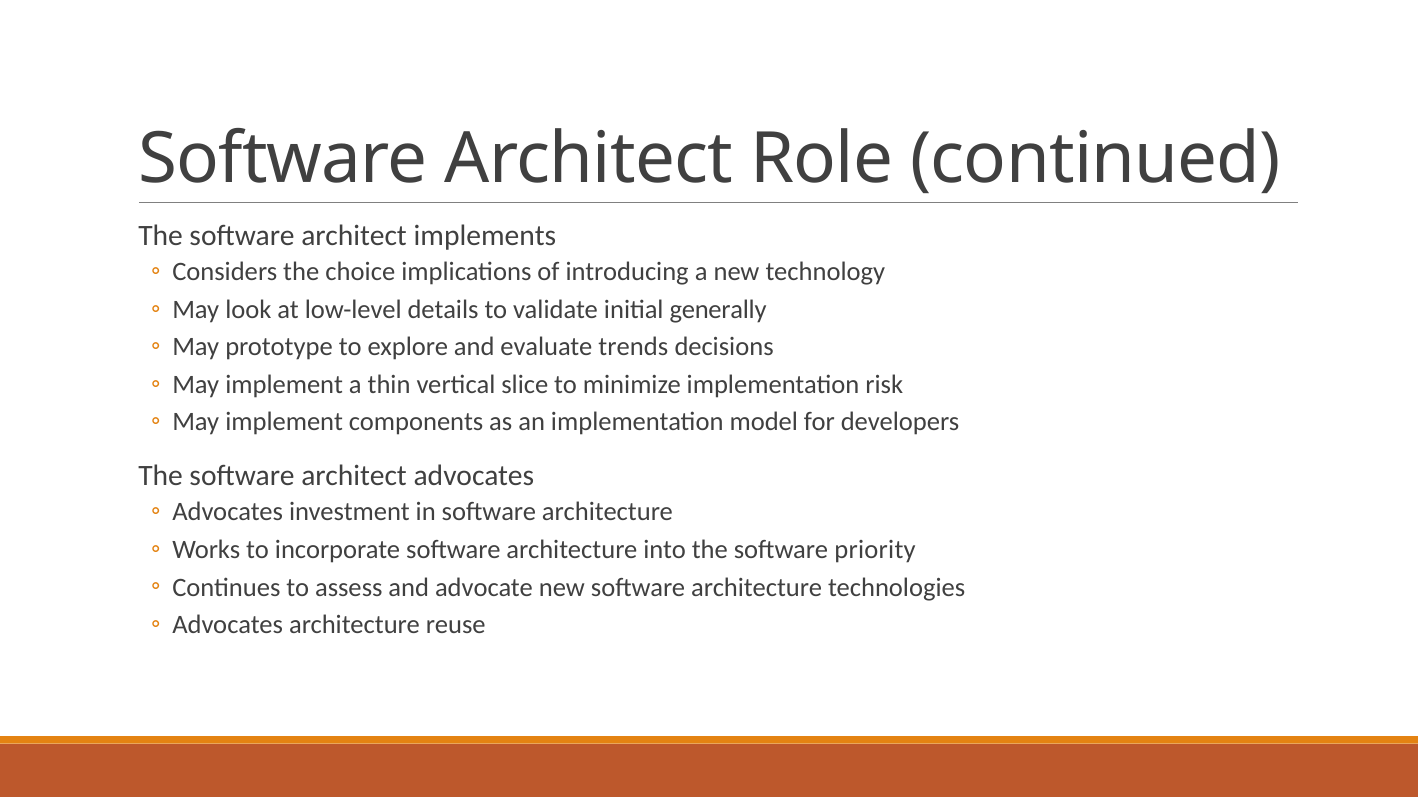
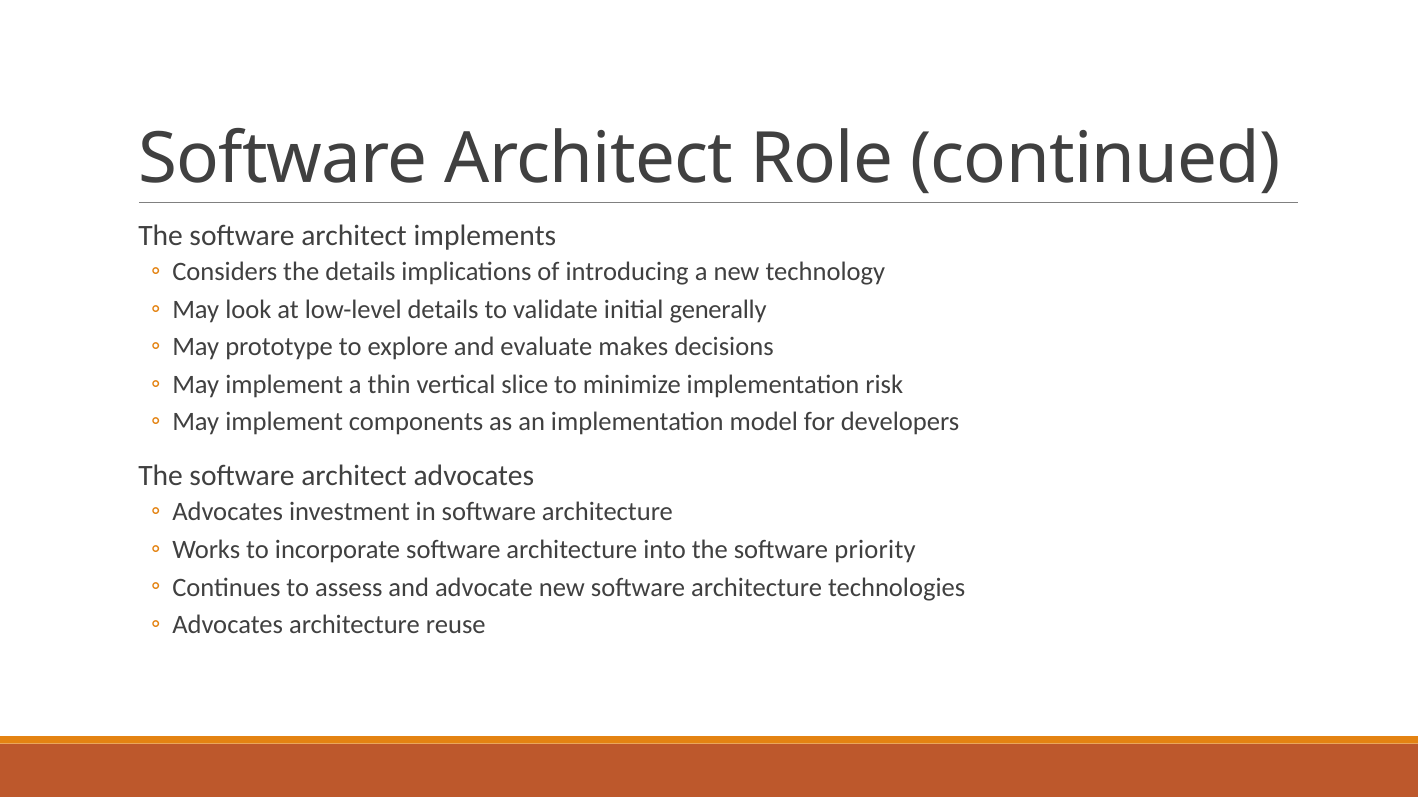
the choice: choice -> details (360, 272)
trends: trends -> makes (633, 347)
